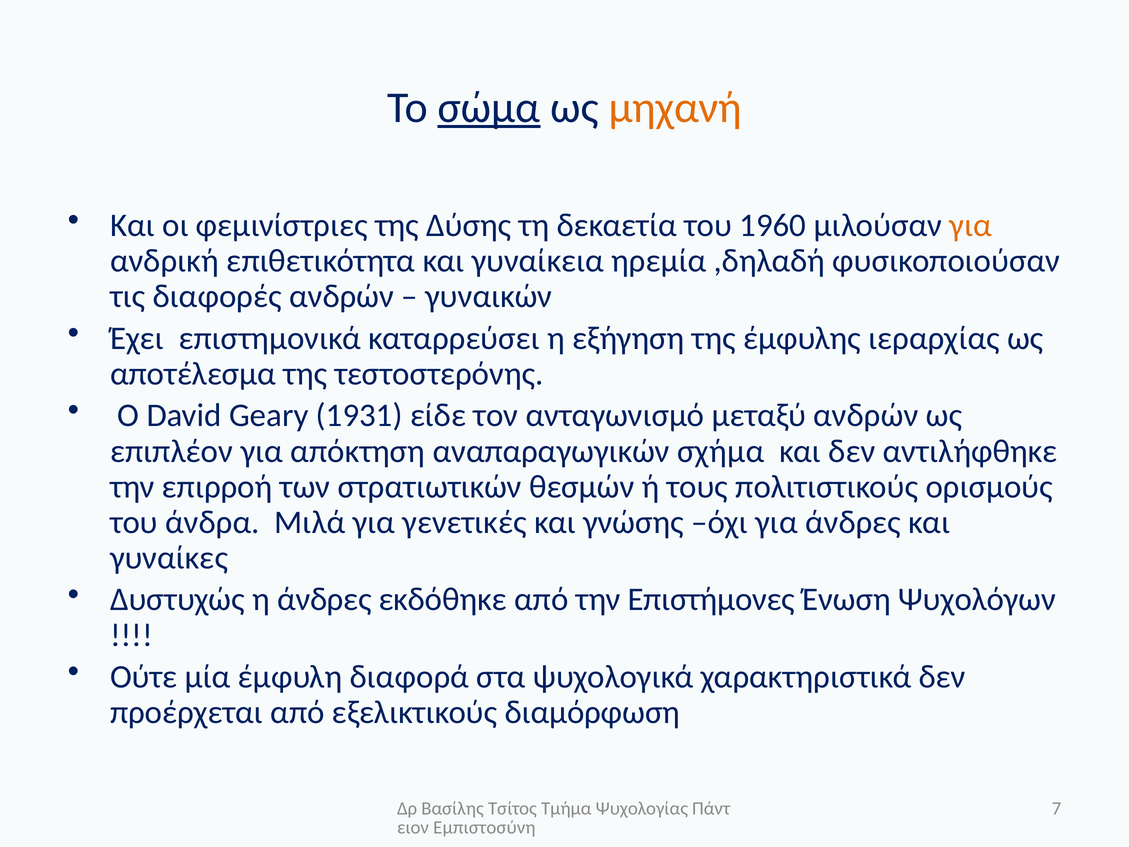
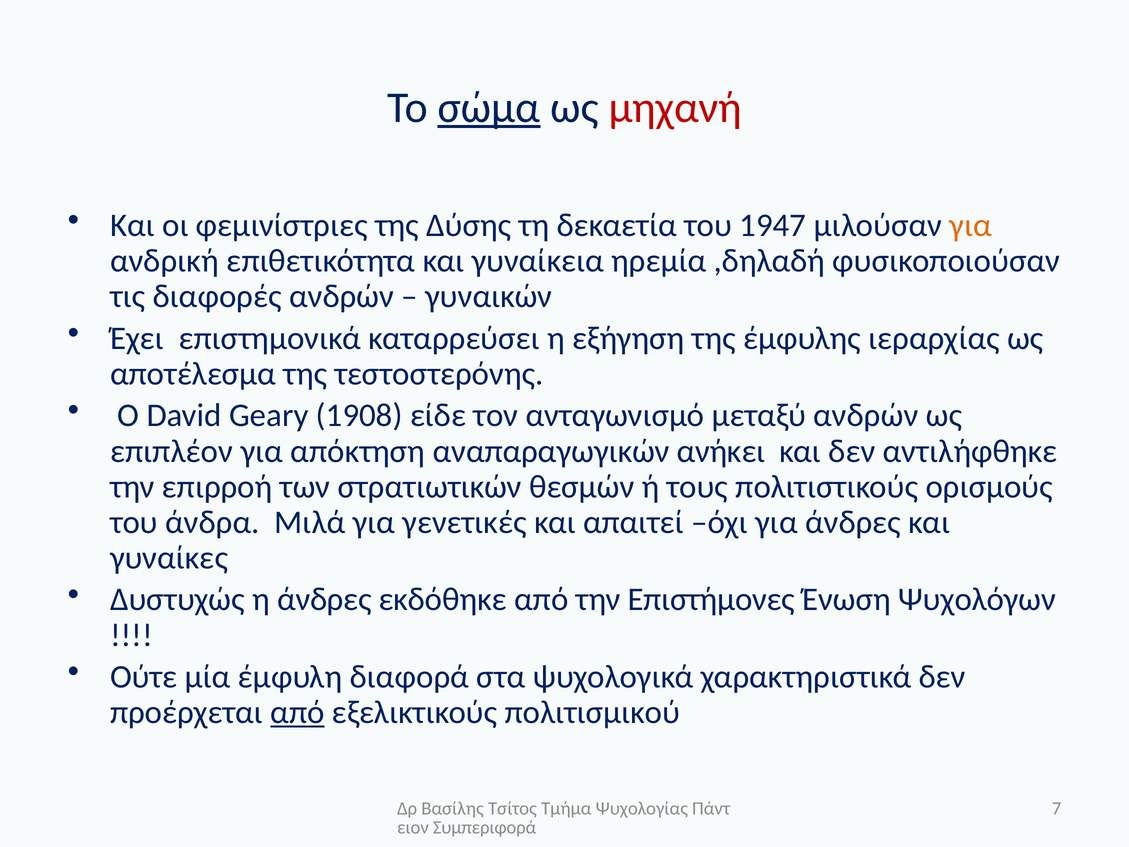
μηχανή colour: orange -> red (675, 108)
1960: 1960 -> 1947 (773, 225)
1931: 1931 -> 1908 (359, 415)
σχήμα: σχήμα -> ανήκει (721, 451)
γνώσης: γνώσης -> απαιτεί (634, 522)
από underline: none -> present (297, 712)
διαμόρφωση: διαμόρφωση -> πολιτισμικού (592, 712)
Εμπιστοσύνη: Εμπιστοσύνη -> Συμπεριφορά (485, 827)
